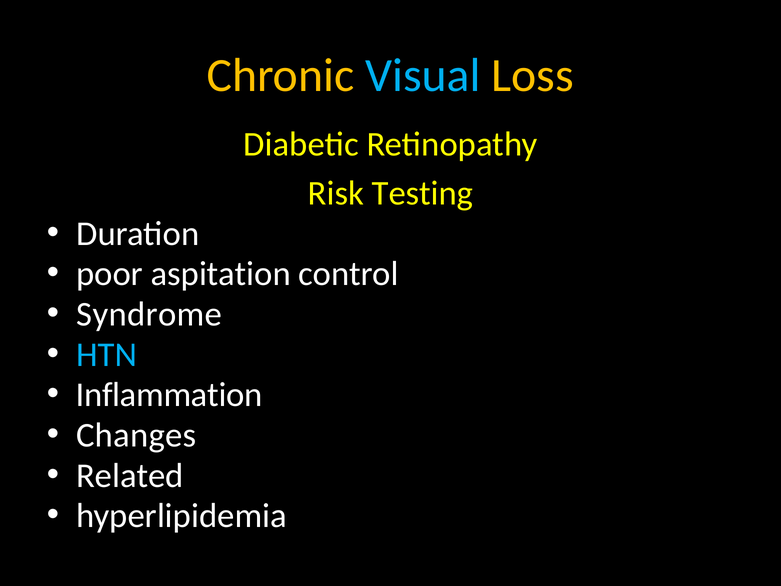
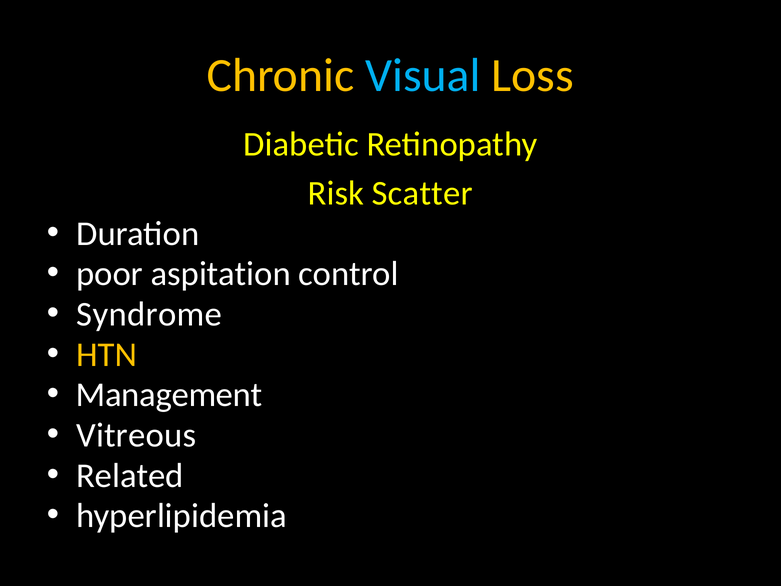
Testing: Testing -> Scatter (422, 193)
HTN colour: light blue -> yellow (107, 355)
Inflammation: Inflammation -> Management (169, 395)
Changes: Changes -> Vitreous (136, 435)
